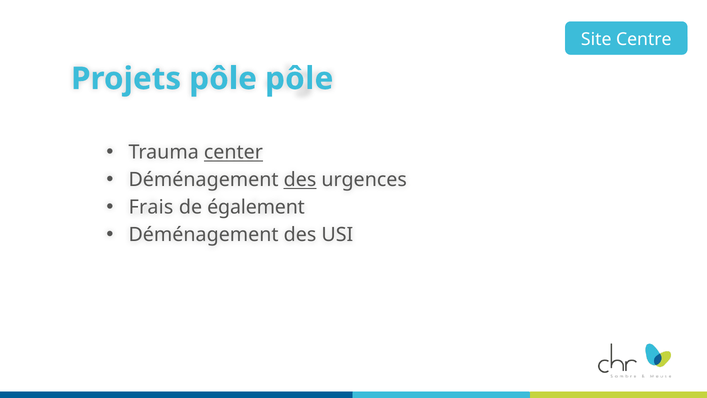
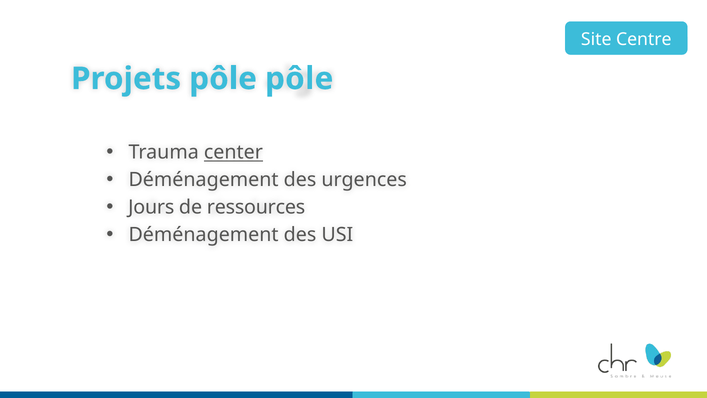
des underline: present -> none (300, 180)
Frais: Frais -> Jours (151, 207)
également: également -> ressources (256, 207)
